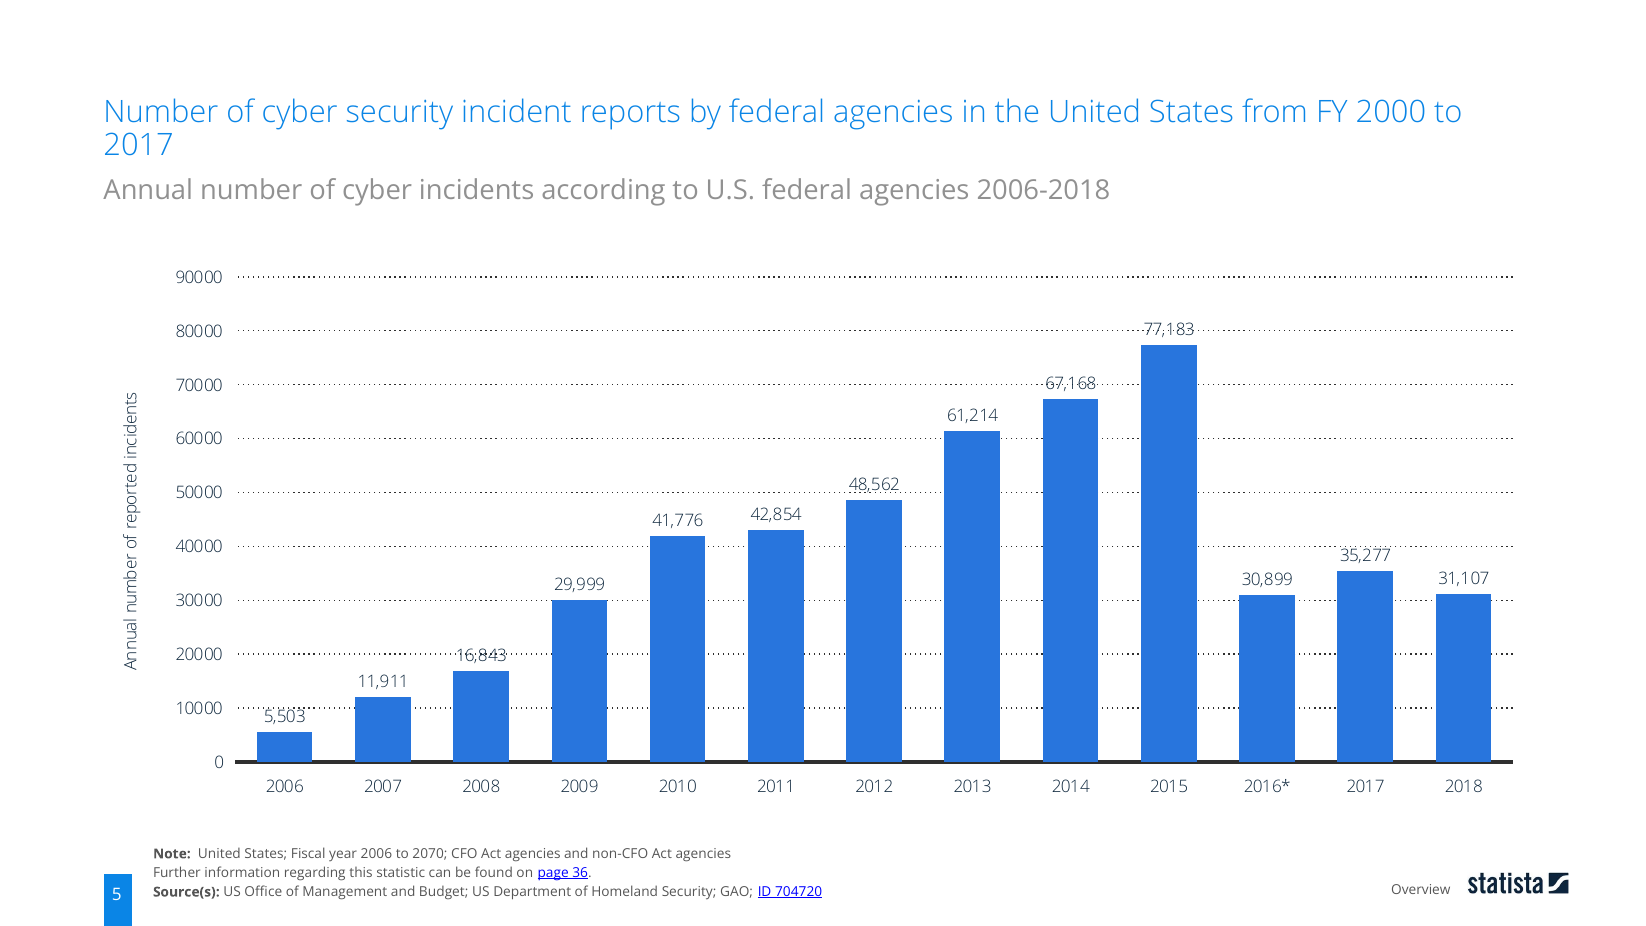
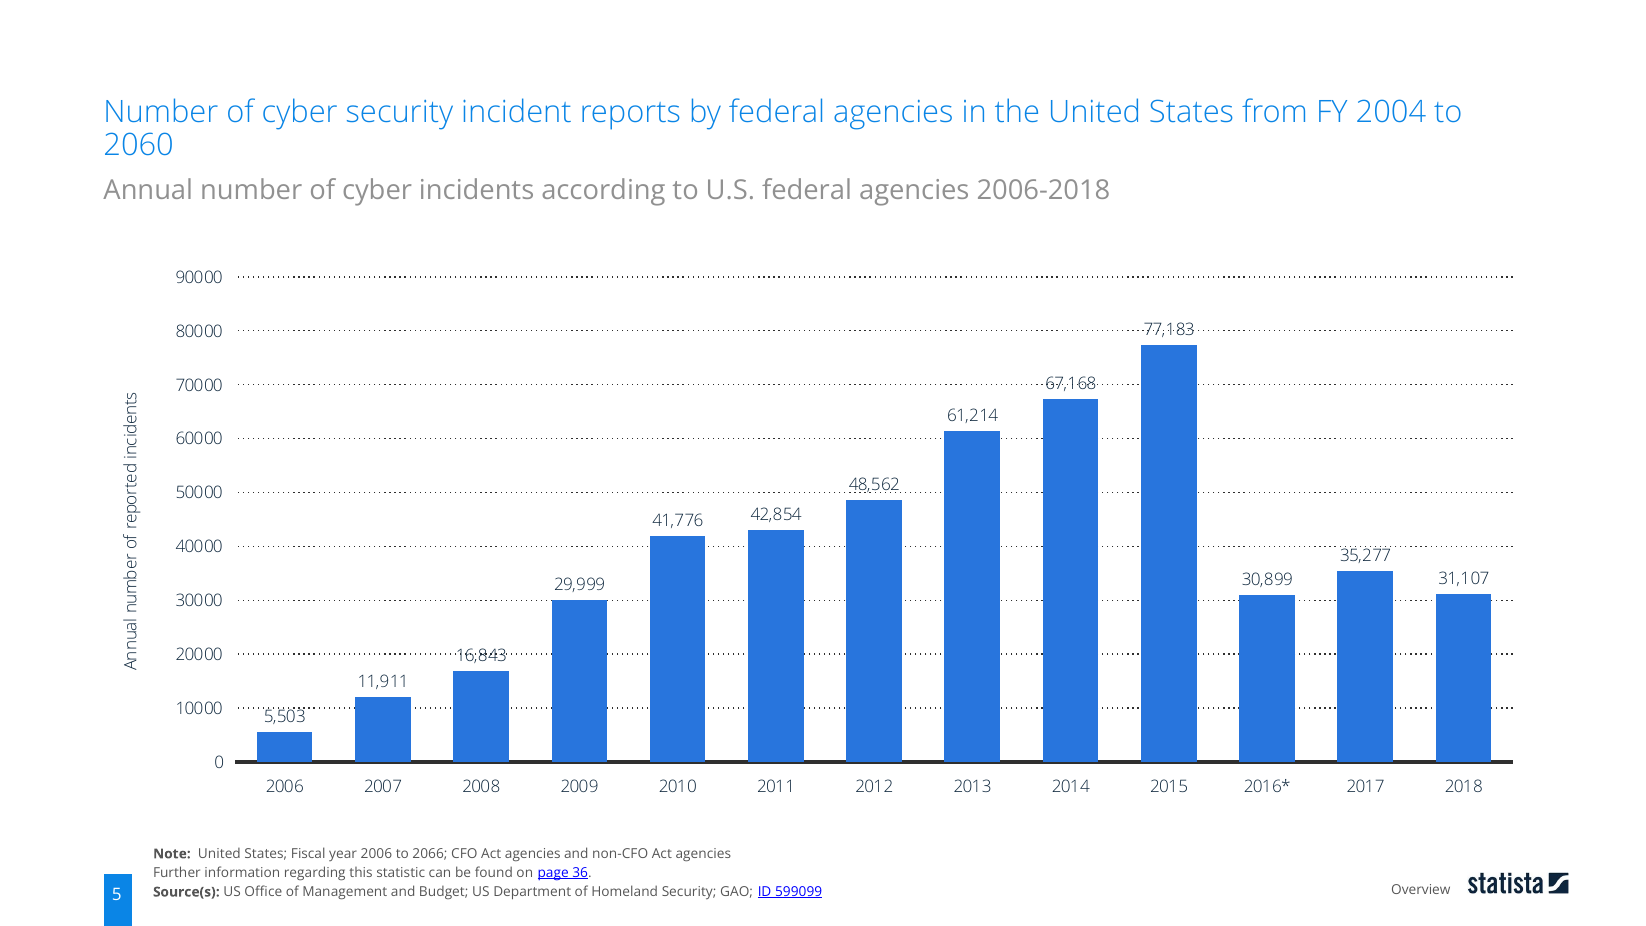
2000: 2000 -> 2004 (1391, 112)
2017: 2017 -> 2060 (139, 145)
2070: 2070 -> 2066 (430, 854)
704720: 704720 -> 599099 (799, 892)
